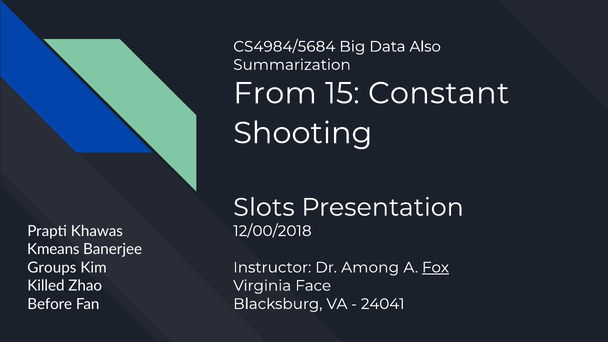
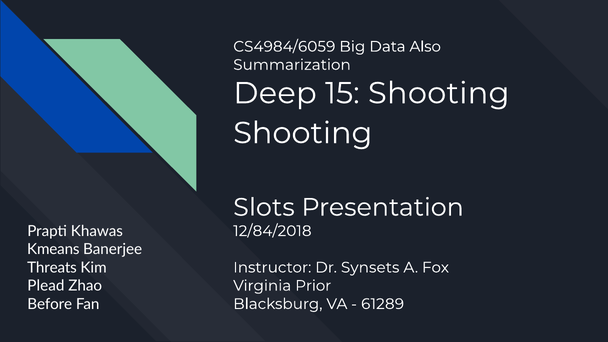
CS4984/5684: CS4984/5684 -> CS4984/6059 (284, 47)
From: From -> Deep (275, 93)
15 Constant: Constant -> Shooting (439, 93)
12/00/2018: 12/00/2018 -> 12/84/2018 (272, 231)
Groups: Groups -> Threats (52, 268)
Among: Among -> Synsets (370, 267)
Fox underline: present -> none (435, 267)
Killed: Killed -> Plead (46, 286)
Face: Face -> Prior (313, 286)
24041: 24041 -> 61289 (383, 304)
